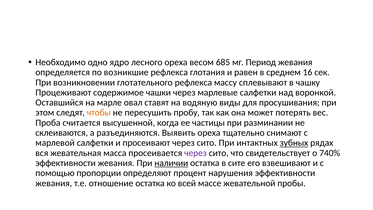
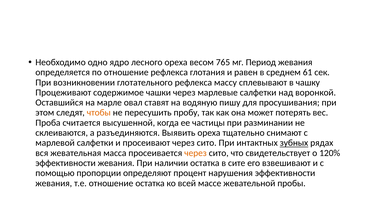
685: 685 -> 765 (223, 62)
по возникшие: возникшие -> отношение (126, 72)
16: 16 -> 61 (308, 72)
виды: виды -> пишу (230, 102)
через colour: purple -> orange (196, 153)
740%: 740% -> 120% (330, 153)
наличии underline: present -> none (171, 163)
